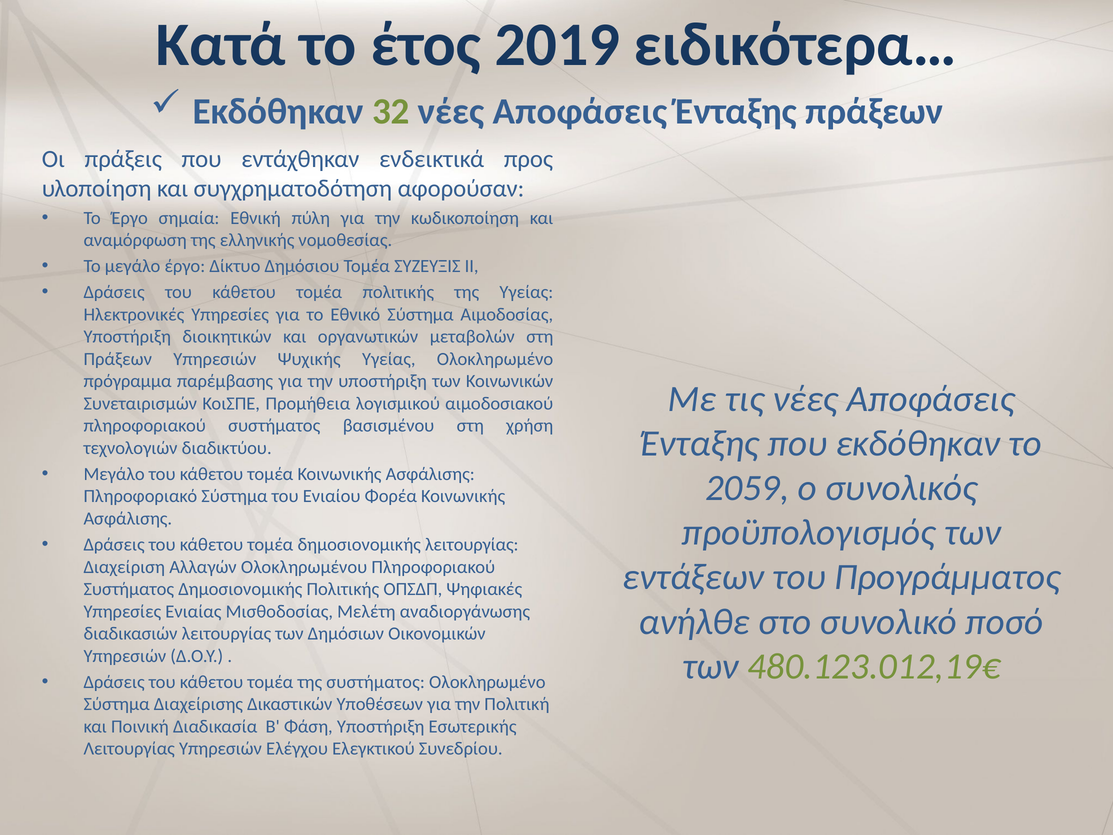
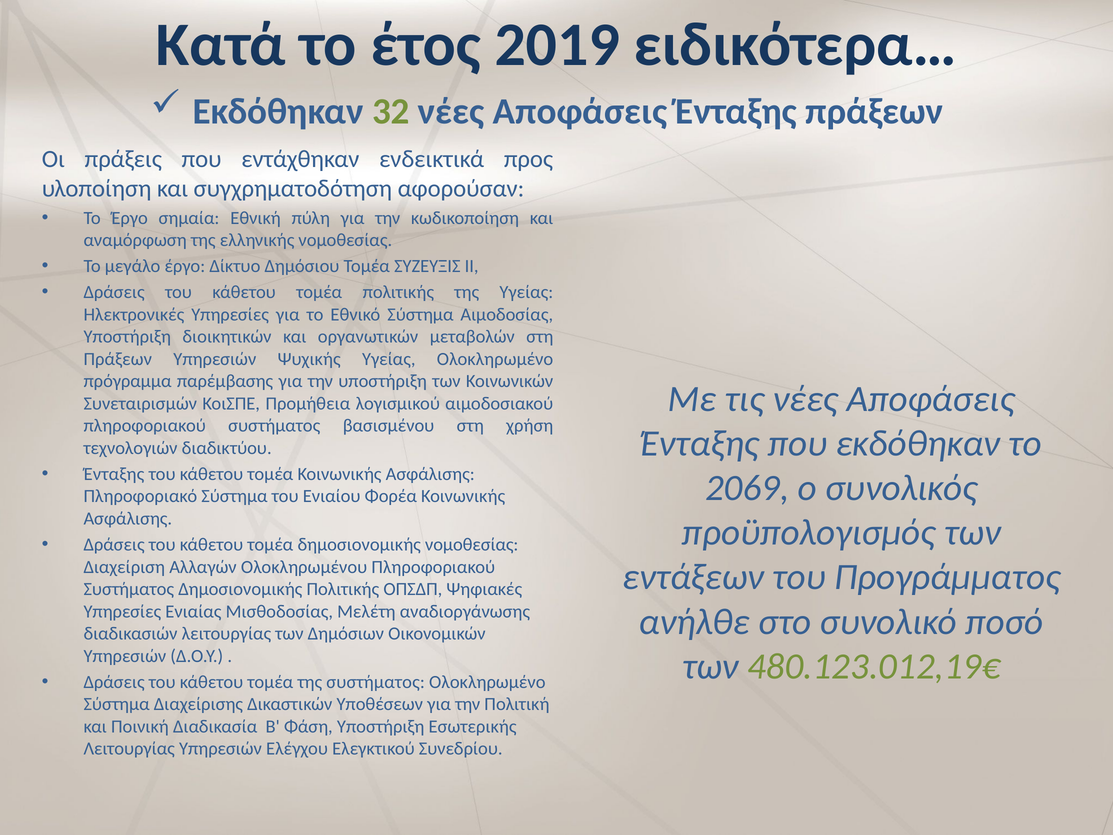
Μεγάλο: Μεγάλο -> Ένταξης (114, 474)
2059: 2059 -> 2069 (747, 488)
δημοσιονομικής λειτουργίας: λειτουργίας -> νομοθεσίας (472, 544)
